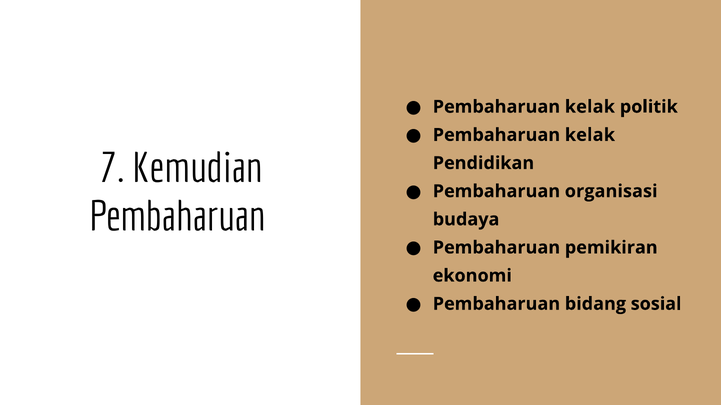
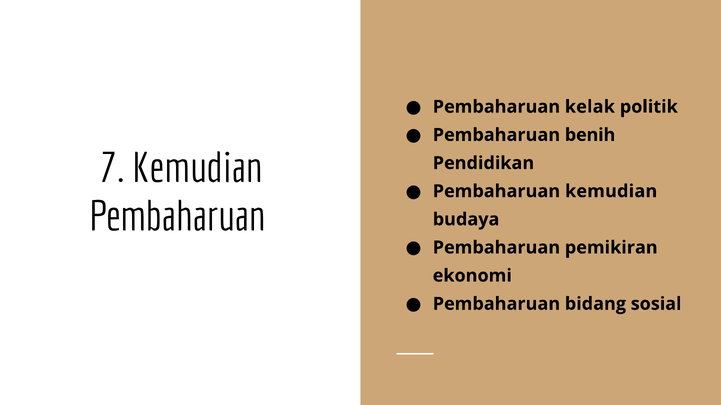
kelak: kelak -> benih (590, 135)
Pembaharuan organisasi: organisasi -> kemudian (611, 192)
